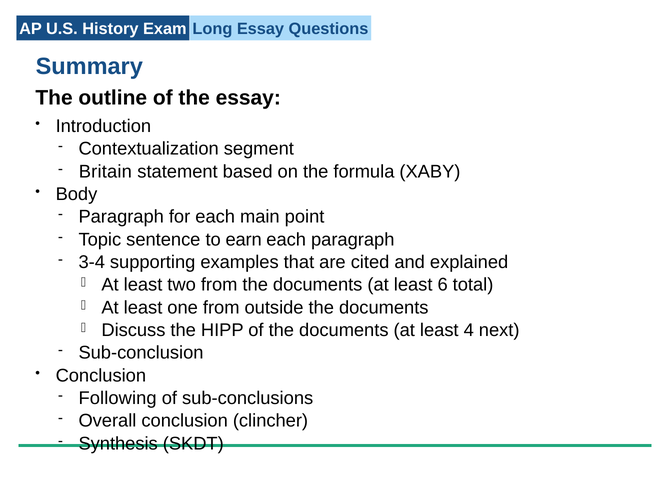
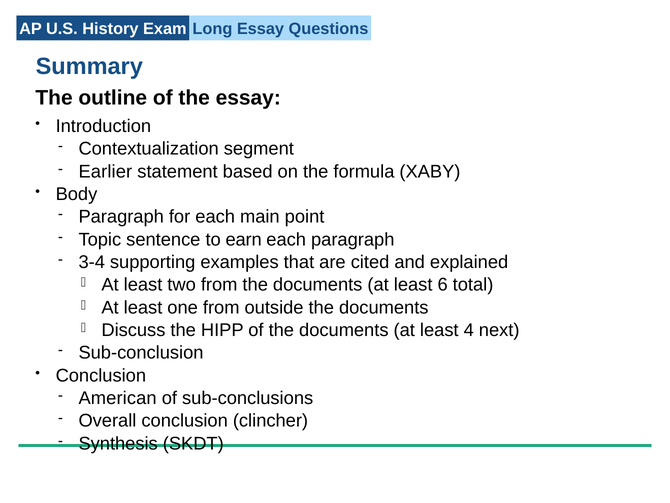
Britain: Britain -> Earlier (105, 171)
Following: Following -> American (118, 398)
